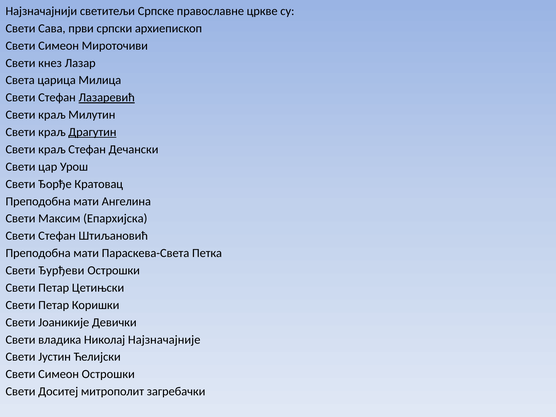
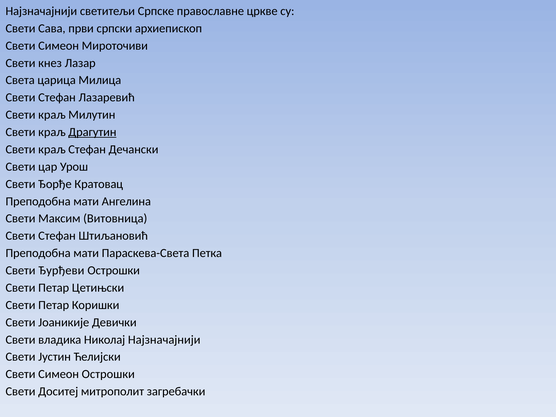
Лазаревић underline: present -> none (107, 98)
Епархијска: Епархијска -> Витовница (115, 219)
Николај Најзначајније: Најзначајније -> Најзначајнији (164, 340)
